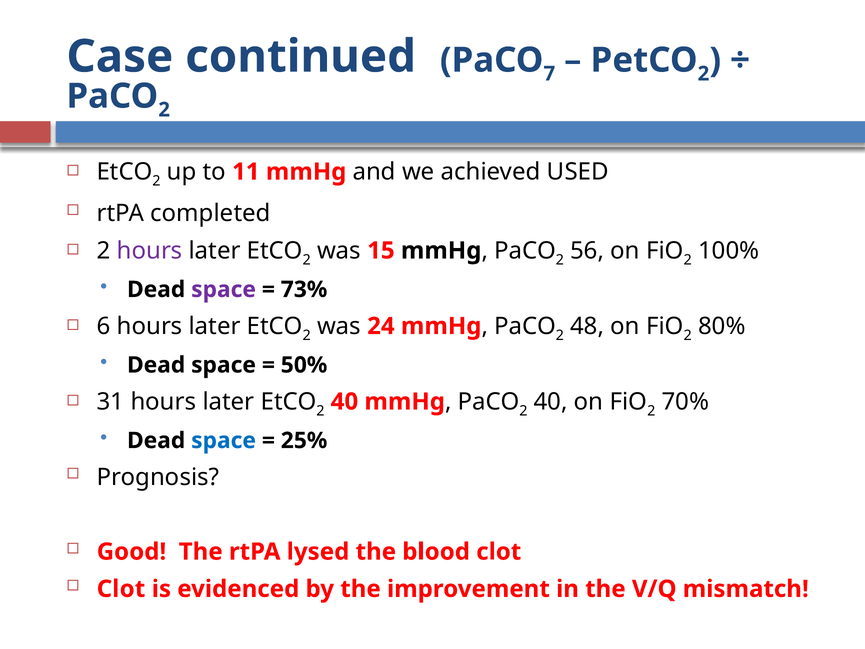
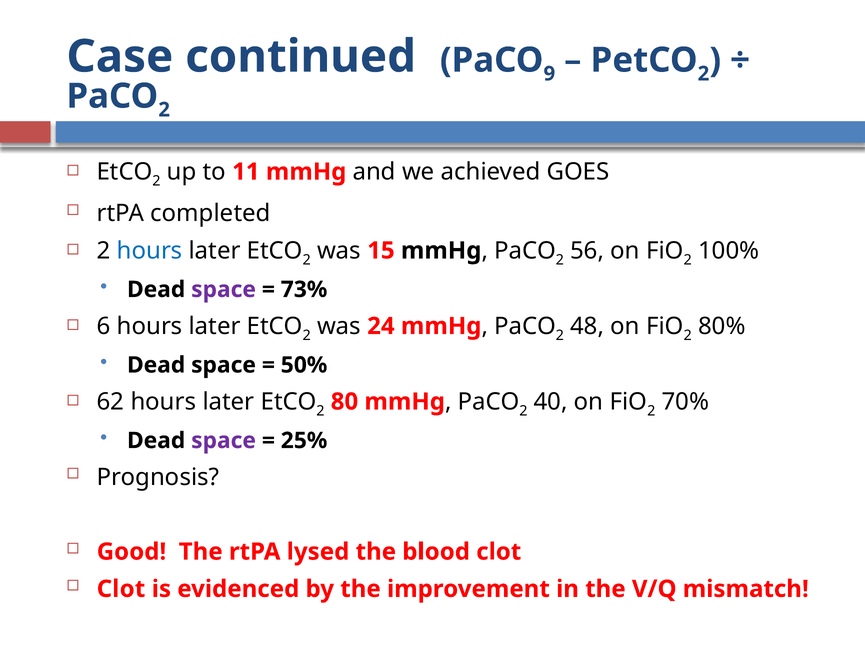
7: 7 -> 9 (549, 74)
USED: USED -> GOES (578, 172)
hours colour: purple -> blue (150, 251)
31: 31 -> 62 (110, 402)
40: 40 -> 80 (344, 402)
space colour: blue -> purple (224, 440)
